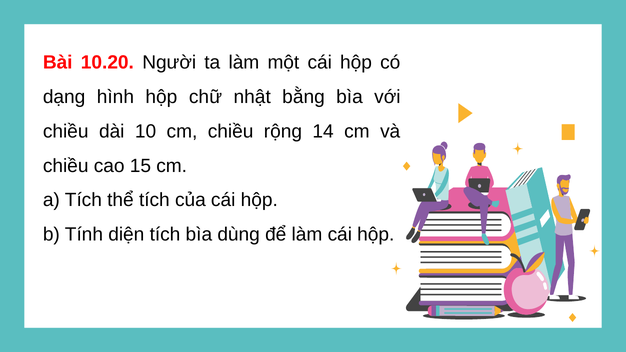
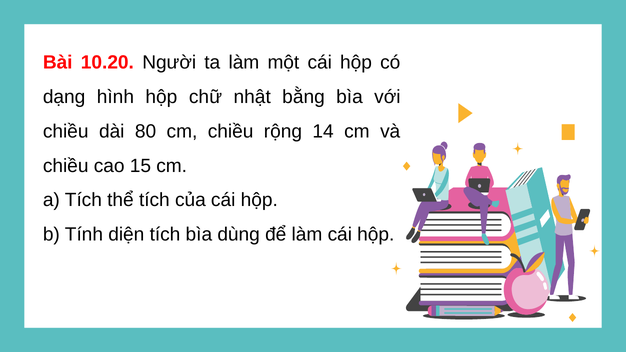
10: 10 -> 80 (146, 131)
